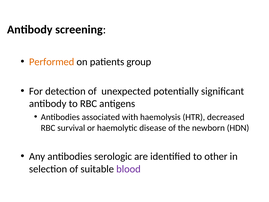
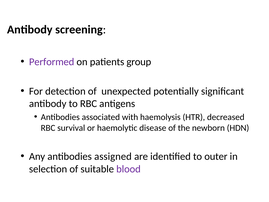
Performed colour: orange -> purple (52, 62)
serologic: serologic -> assigned (113, 156)
other: other -> outer (216, 156)
